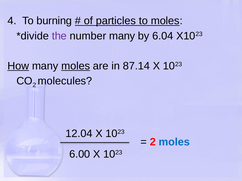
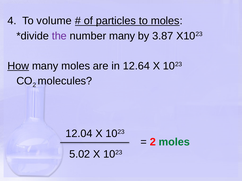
burning: burning -> volume (54, 21)
6.04: 6.04 -> 3.87 (163, 36)
moles underline: present -> none (76, 66)
87.14: 87.14 -> 12.64 (136, 66)
moles colour: blue -> green (174, 142)
6.00: 6.00 -> 5.02 (80, 155)
